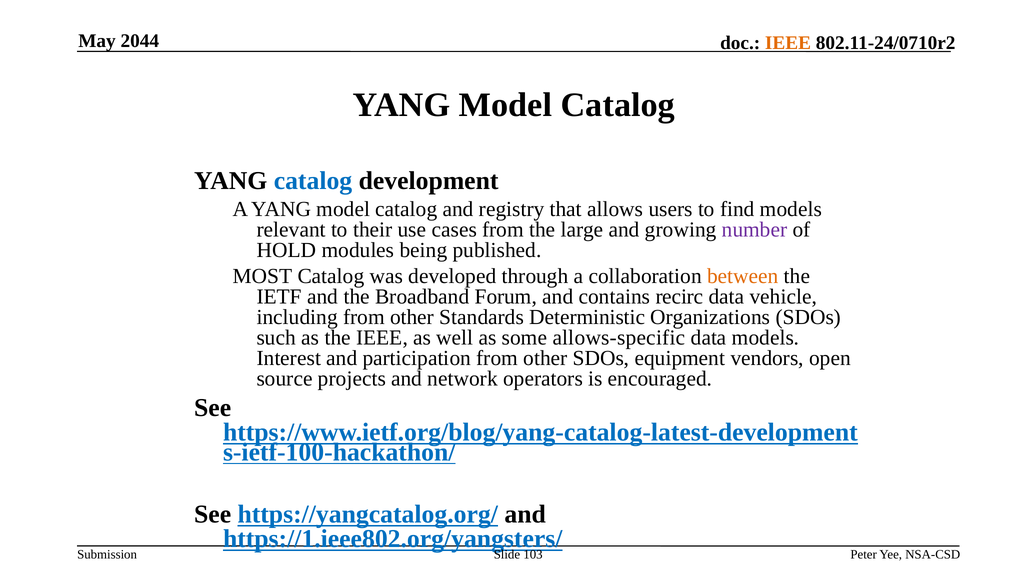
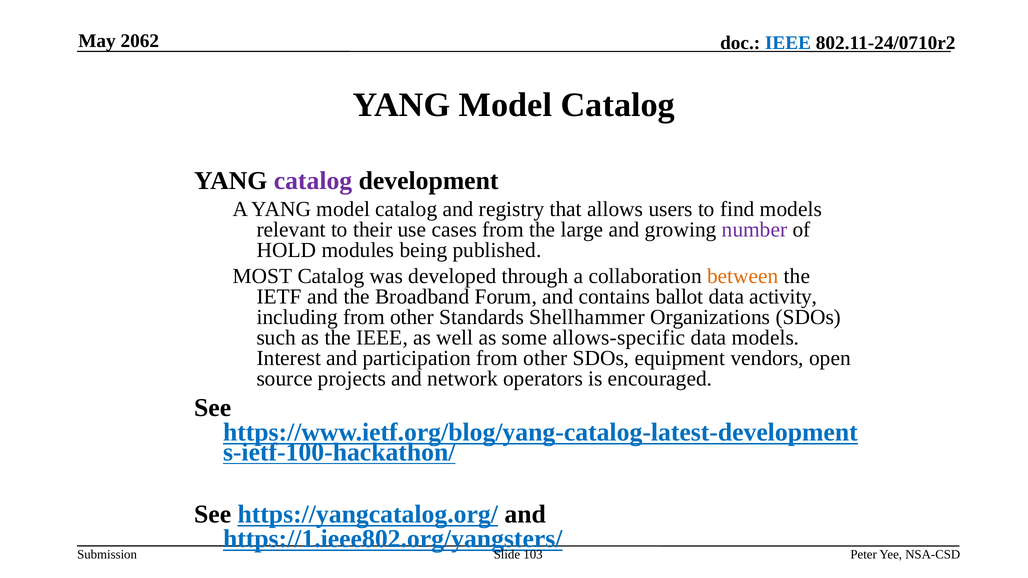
2044: 2044 -> 2062 (140, 41)
IEEE colour: orange -> blue (788, 43)
catalog colour: blue -> purple (313, 181)
recirc: recirc -> ballot (679, 297)
vehicle: vehicle -> activity (783, 297)
Deterministic: Deterministic -> Shellhammer (587, 317)
